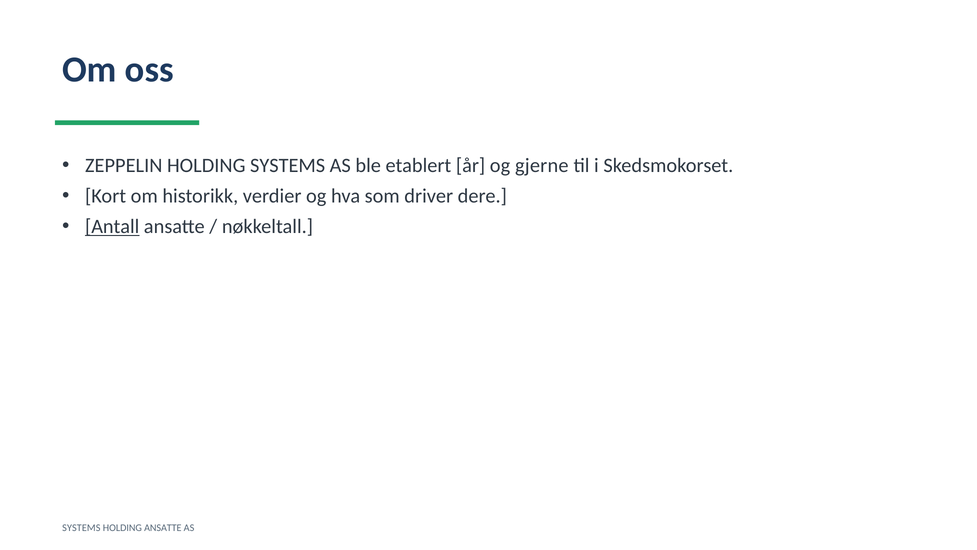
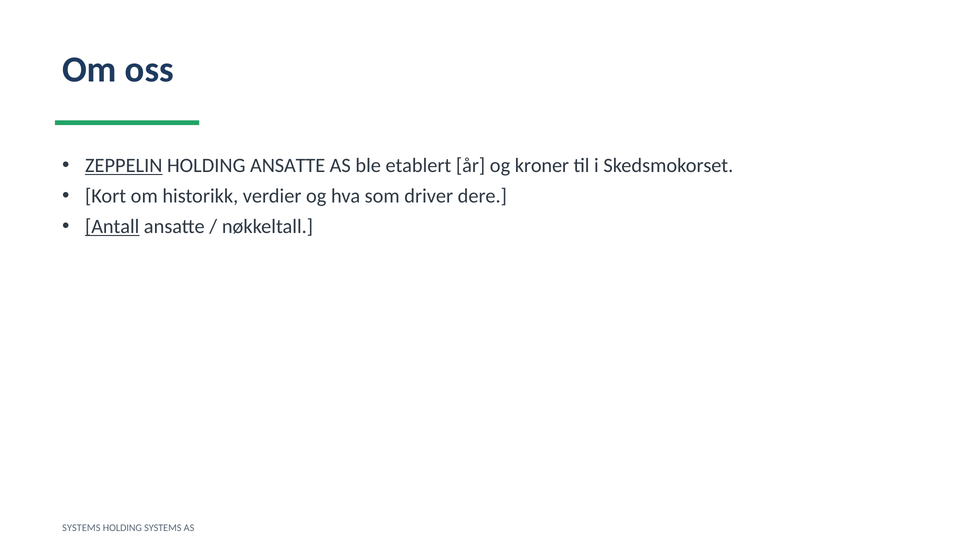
ZEPPELIN underline: none -> present (124, 165)
HOLDING SYSTEMS: SYSTEMS -> ANSATTE (288, 165)
gjerne: gjerne -> kroner (542, 165)
HOLDING ANSATTE: ANSATTE -> SYSTEMS (163, 527)
